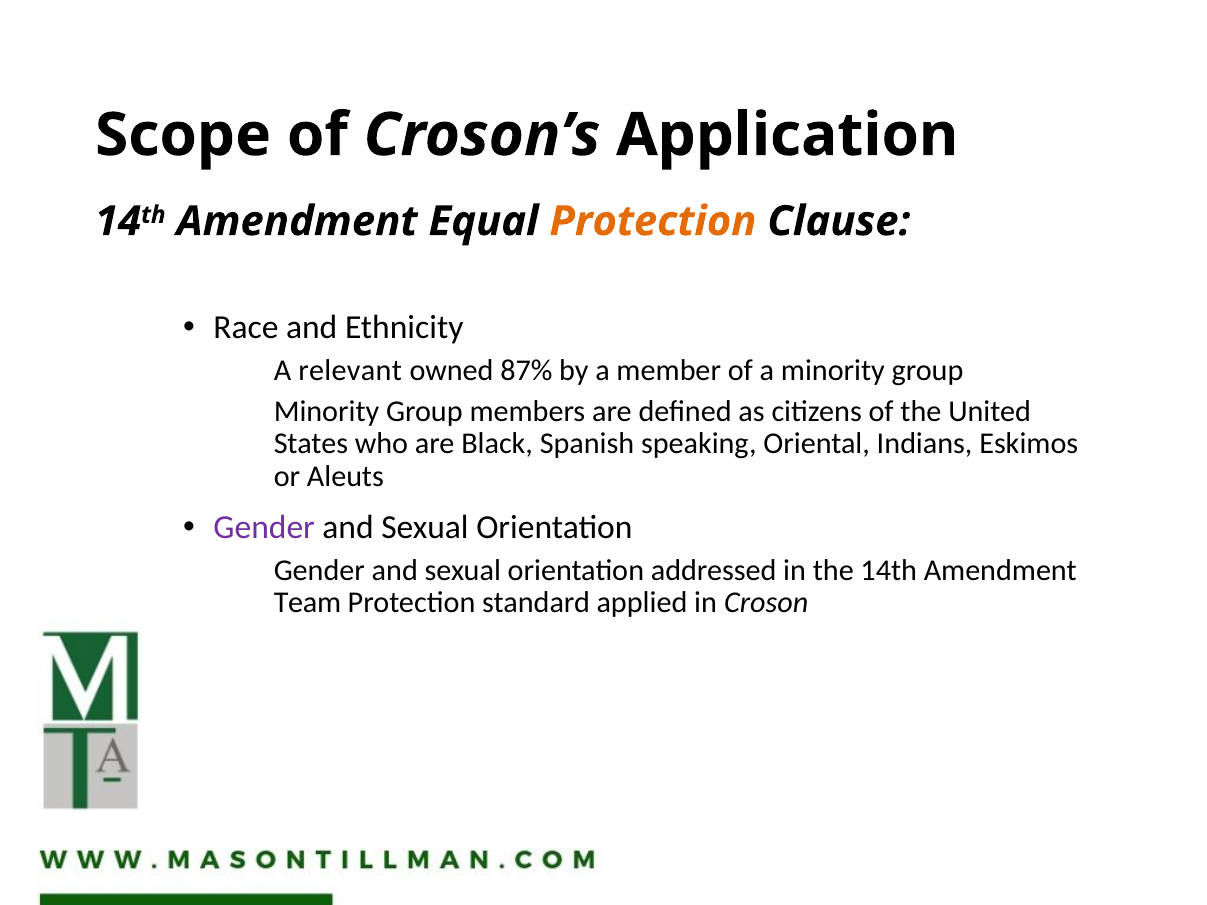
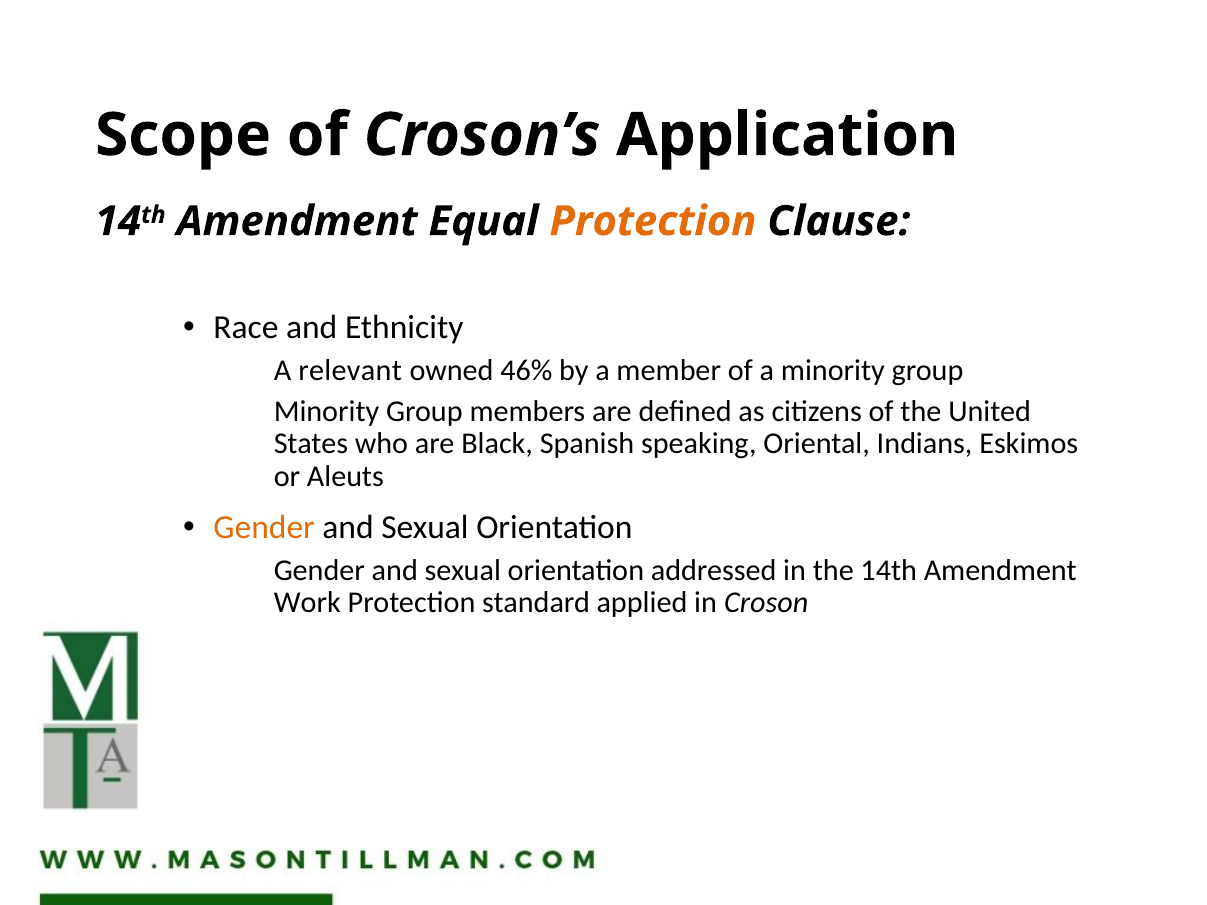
87%: 87% -> 46% (526, 370)
Gender colour: purple -> orange (264, 528)
Team: Team -> Work (307, 603)
